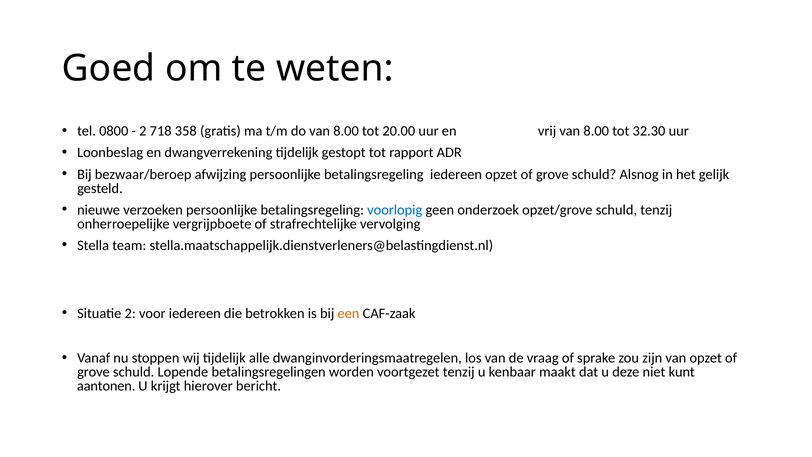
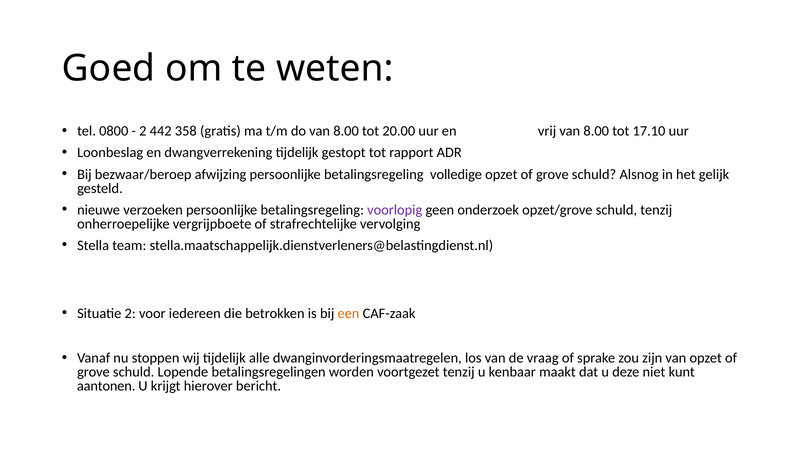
718: 718 -> 442 (161, 131)
32.30: 32.30 -> 17.10 (649, 131)
betalingsregeling iedereen: iedereen -> volledige (456, 174)
voorlopig colour: blue -> purple (395, 210)
